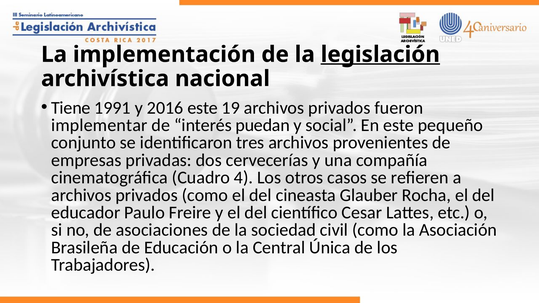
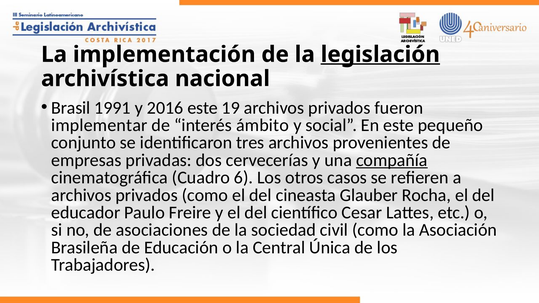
Tiene: Tiene -> Brasil (71, 108)
puedan: puedan -> ámbito (262, 125)
compañía underline: none -> present (392, 160)
4: 4 -> 6 (243, 178)
